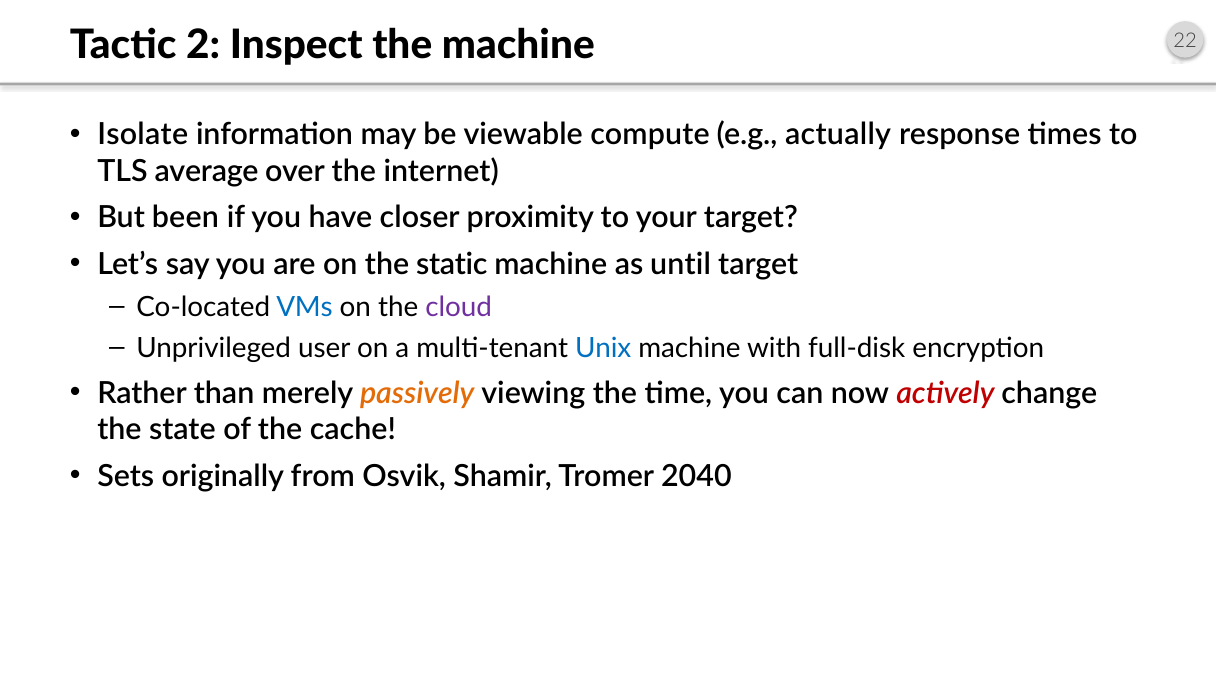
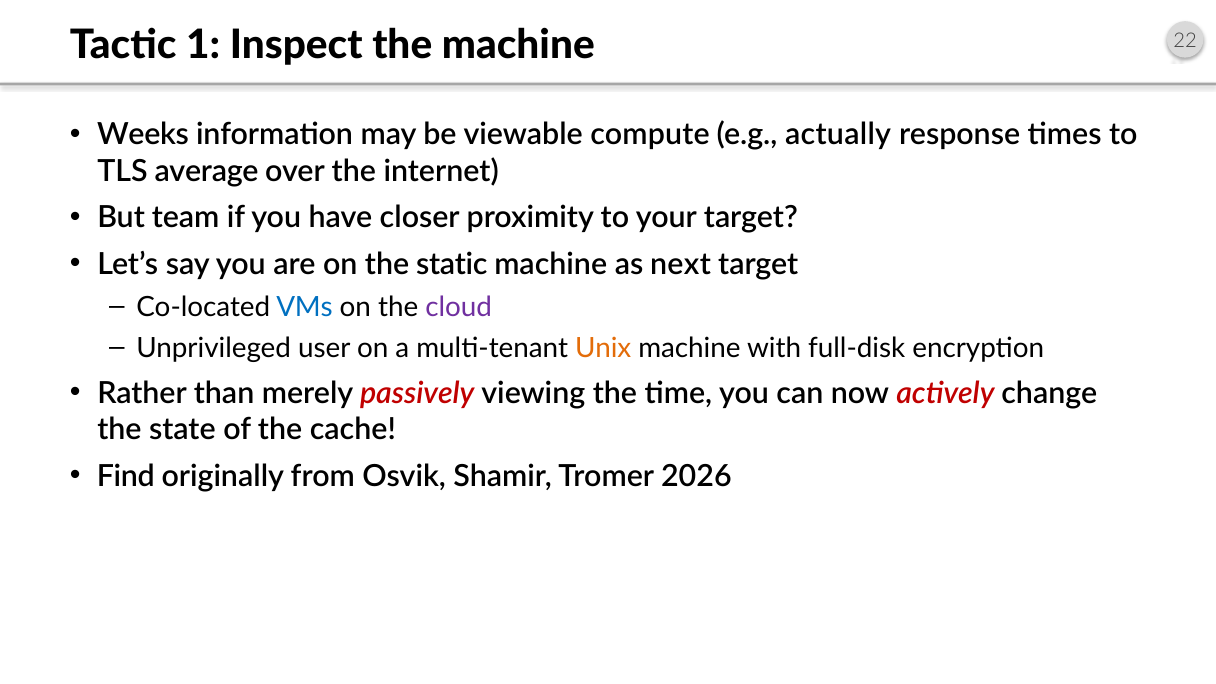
2: 2 -> 1 (203, 45)
Isolate: Isolate -> Weeks (143, 135)
been: been -> team (186, 218)
until: until -> next (680, 265)
Unix colour: blue -> orange (603, 348)
passively colour: orange -> red (417, 393)
Sets: Sets -> Find (126, 476)
2040: 2040 -> 2026 (696, 476)
